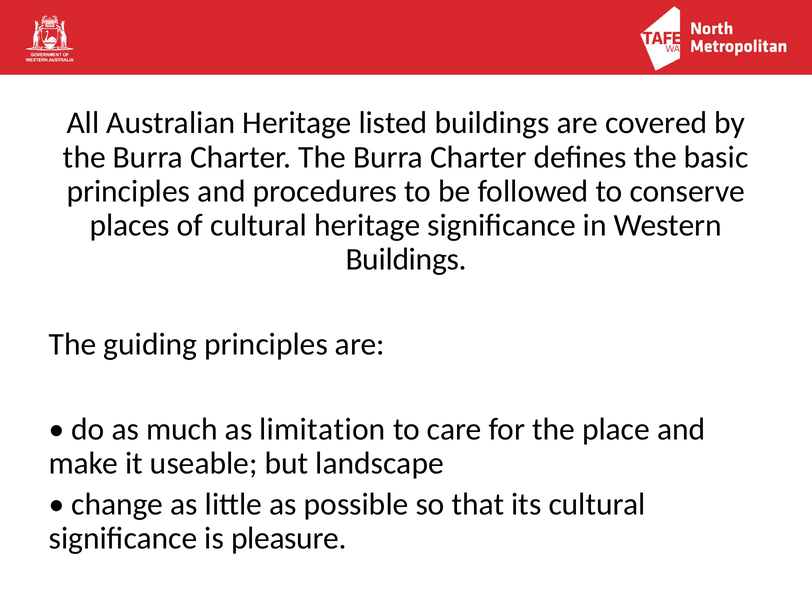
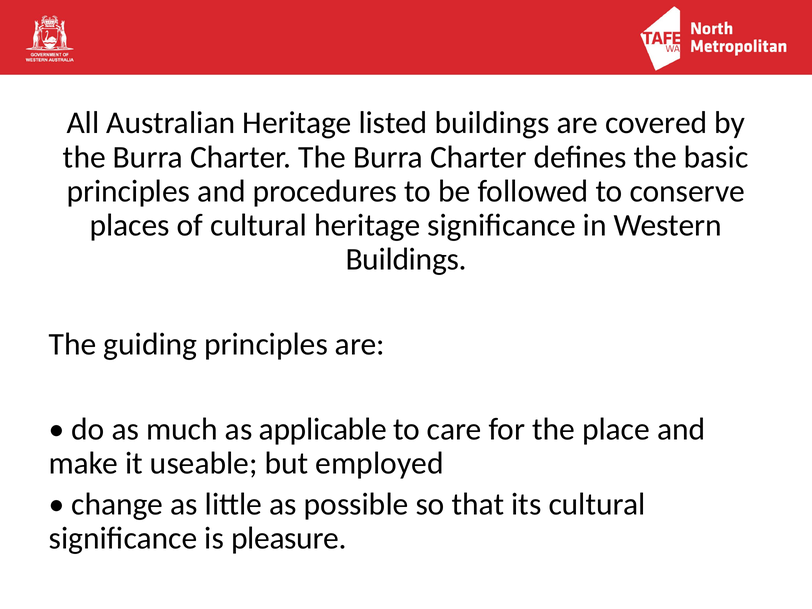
limitation: limitation -> applicable (323, 429)
landscape: landscape -> employed (380, 464)
